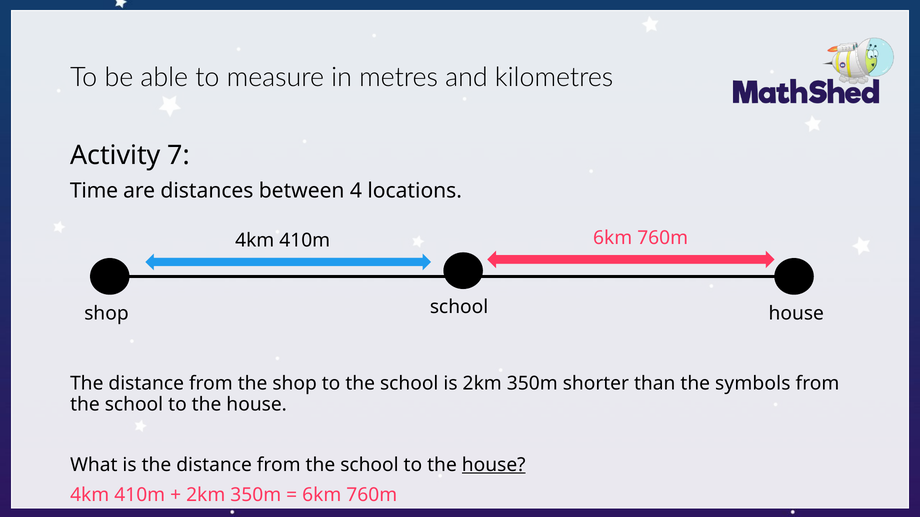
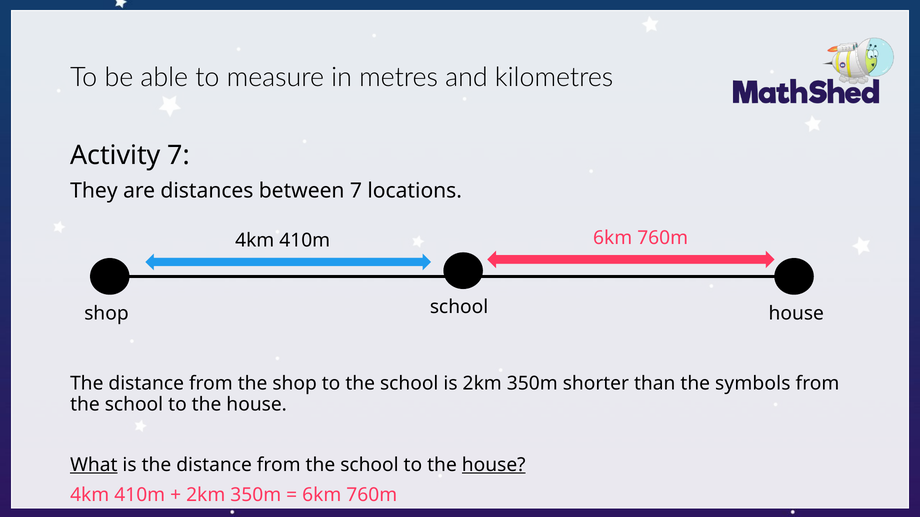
Time: Time -> They (94, 191)
between 4: 4 -> 7 (356, 191)
What underline: none -> present (94, 465)
